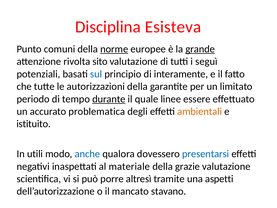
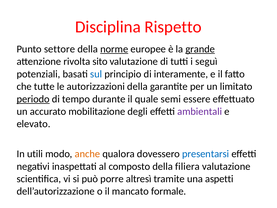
Esisteva: Esisteva -> Rispetto (173, 27)
comuni: comuni -> settore (60, 49)
periodo underline: none -> present (33, 99)
durante underline: present -> none (109, 99)
linee: linee -> semi (171, 99)
problematica: problematica -> mobilitazione (97, 111)
ambientali colour: orange -> purple (200, 111)
istituito: istituito -> elevato (34, 124)
anche colour: blue -> orange (87, 154)
materiale: materiale -> composto (129, 166)
grazie: grazie -> filiera (187, 166)
stavano: stavano -> formale (169, 191)
